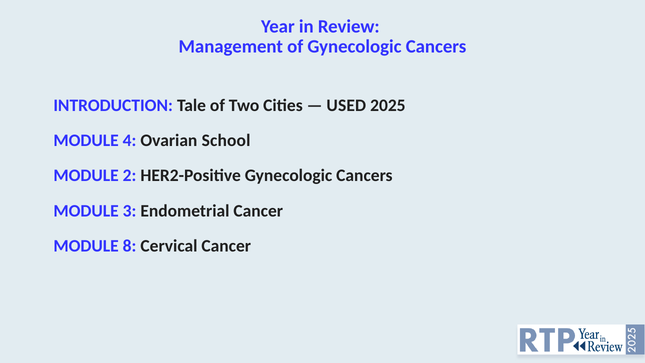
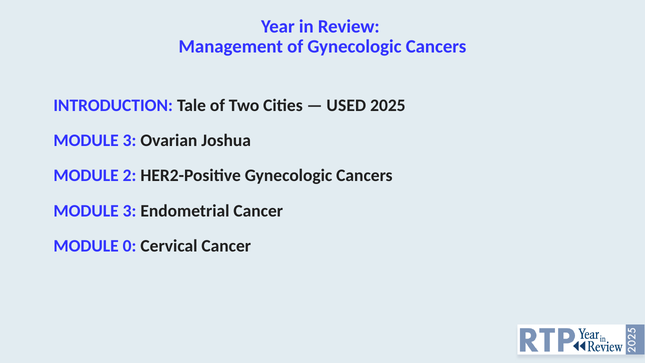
4: 4 -> 3 (130, 141)
School: School -> Joshua (226, 141)
8: 8 -> 0 (130, 246)
